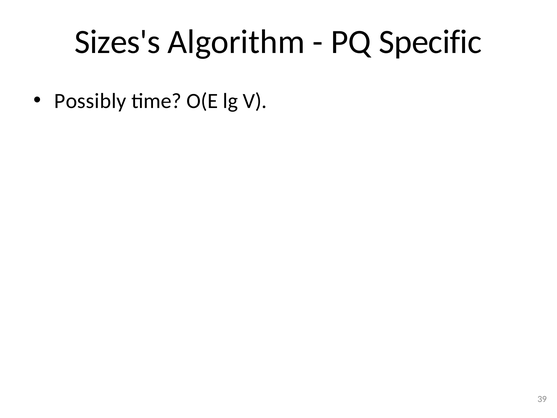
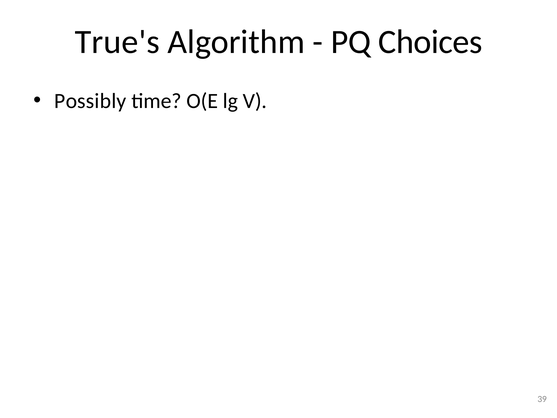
Sizes's: Sizes's -> True's (117, 42)
Specific: Specific -> Choices (430, 42)
